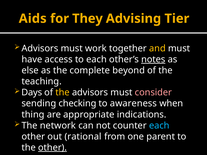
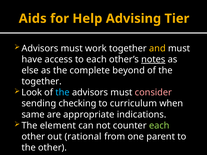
They: They -> Help (87, 19)
teaching: teaching -> together (42, 82)
Days: Days -> Look (32, 93)
the colour: yellow -> light blue (63, 93)
awareness: awareness -> curriculum (133, 104)
thing: thing -> same (33, 115)
network: network -> element (58, 126)
each colour: light blue -> light green (159, 126)
other underline: present -> none (52, 148)
